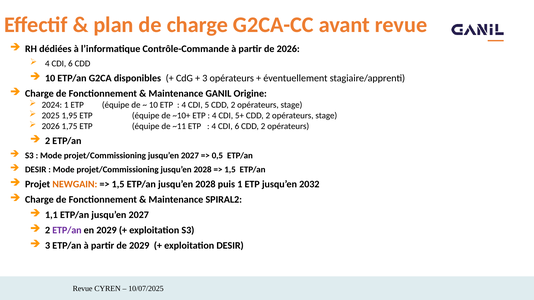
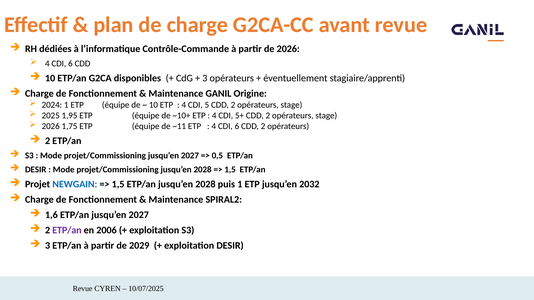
NEWGAIN colour: orange -> blue (75, 184)
1,1: 1,1 -> 1,6 (51, 215)
en 2029: 2029 -> 2006 (107, 230)
